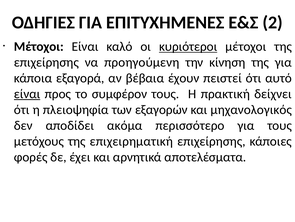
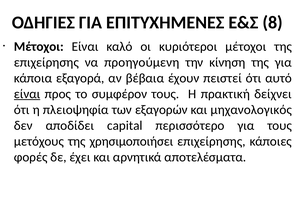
2: 2 -> 8 (273, 22)
κυριότεροι underline: present -> none (188, 46)
ακόμα: ακόμα -> capital (125, 125)
επιχειρηματική: επιχειρηματική -> χρησιμοποιήσει (131, 141)
